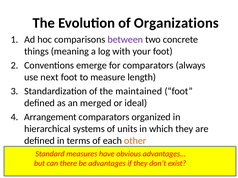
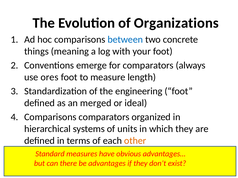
between colour: purple -> blue (125, 40)
next: next -> ores (50, 77)
maintained: maintained -> engineering (139, 91)
Arrangement: Arrangement -> Comparisons (50, 117)
